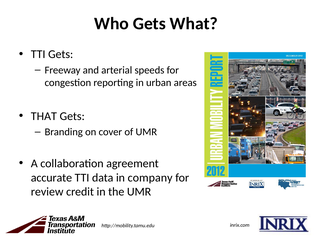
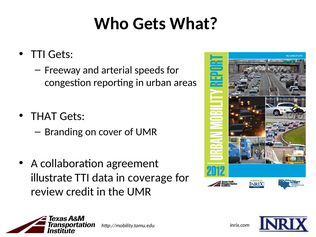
accurate: accurate -> illustrate (51, 178)
company: company -> coverage (150, 178)
